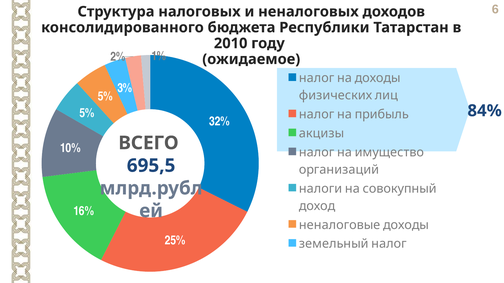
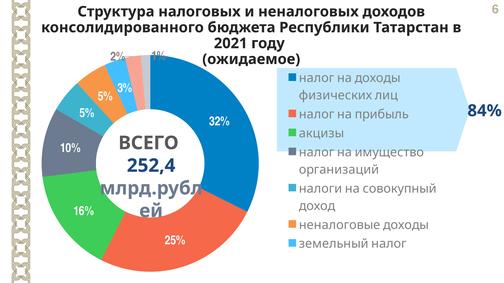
2010: 2010 -> 2021 (231, 43)
695,5: 695,5 -> 252,4 (151, 166)
